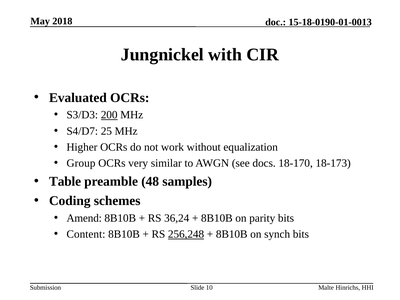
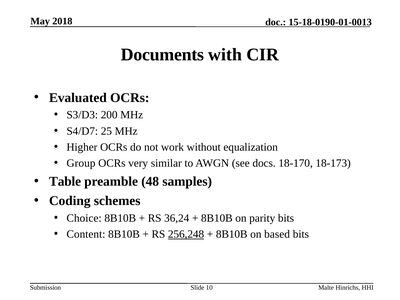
Jungnickel: Jungnickel -> Documents (162, 55)
200 underline: present -> none (109, 115)
Amend: Amend -> Choice (84, 218)
synch: synch -> based (277, 234)
